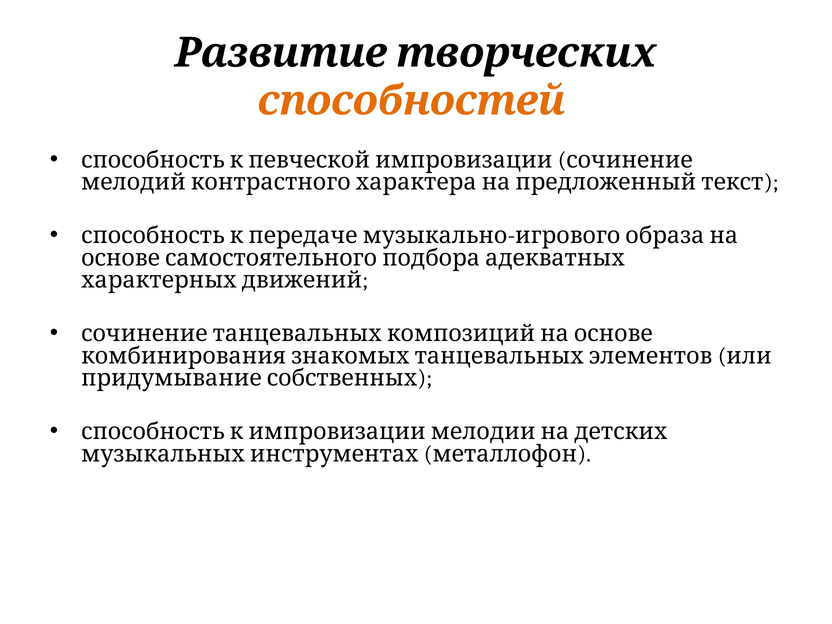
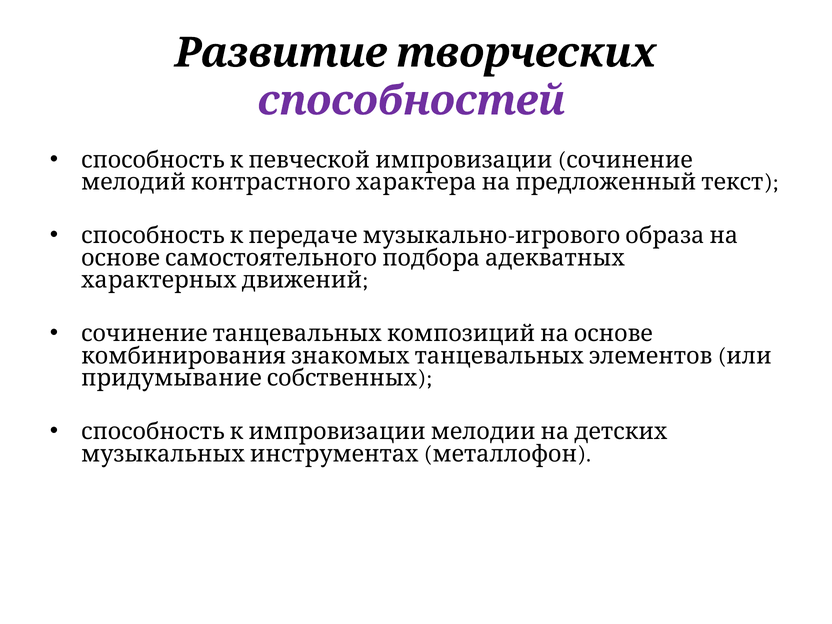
способностей colour: orange -> purple (411, 101)
